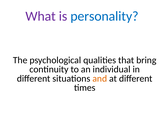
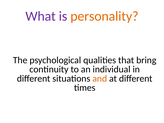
personality colour: blue -> orange (104, 16)
